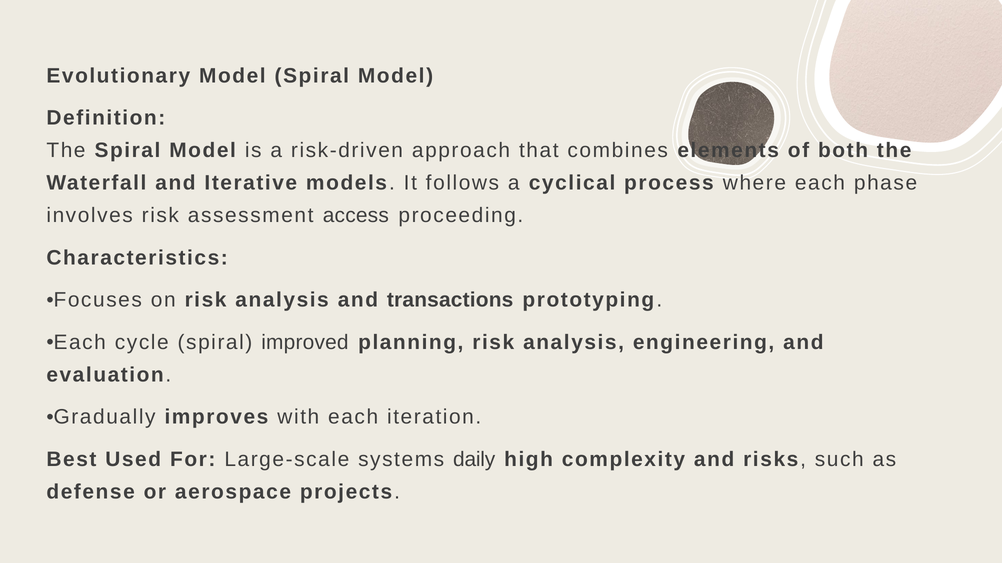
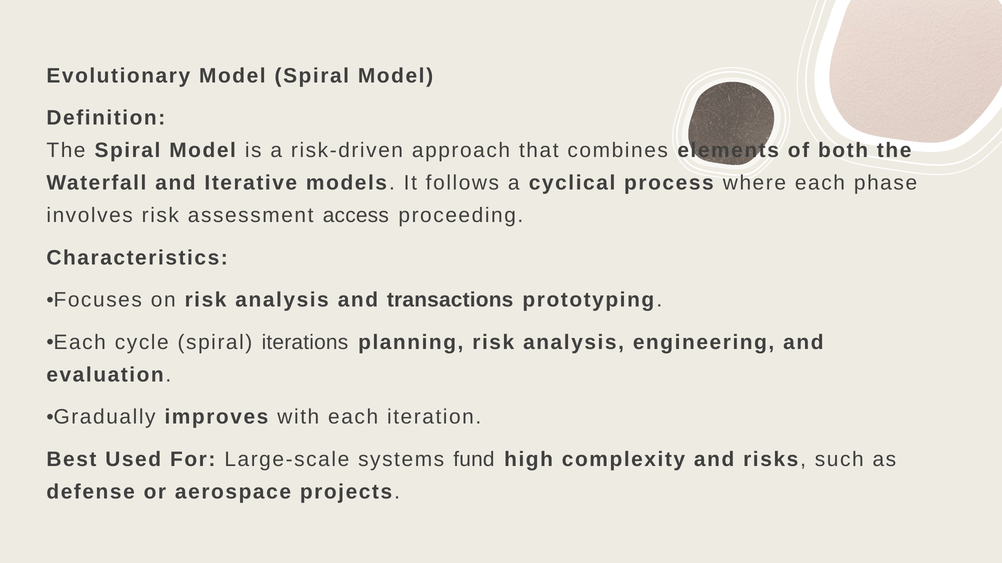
improved: improved -> iterations (305, 343)
daily: daily -> fund (474, 460)
